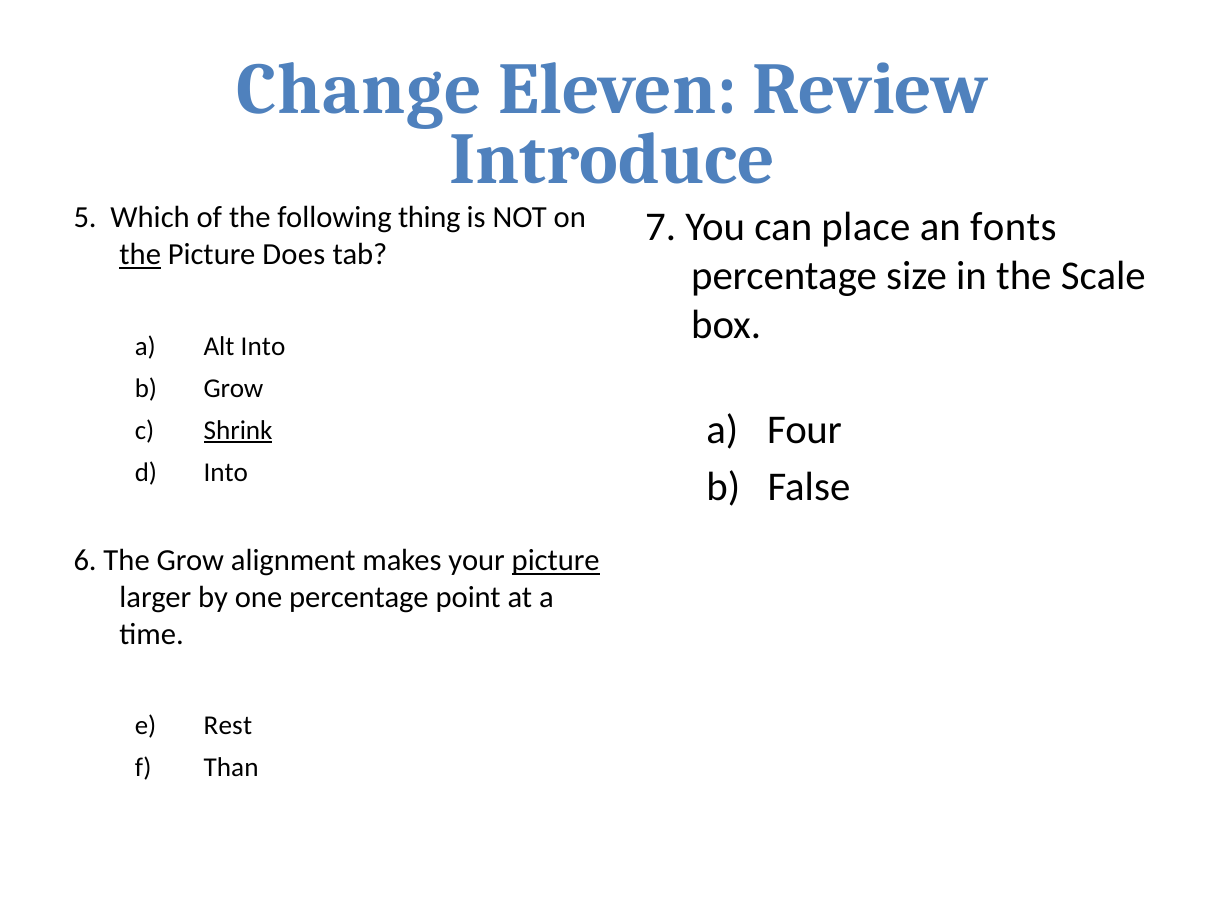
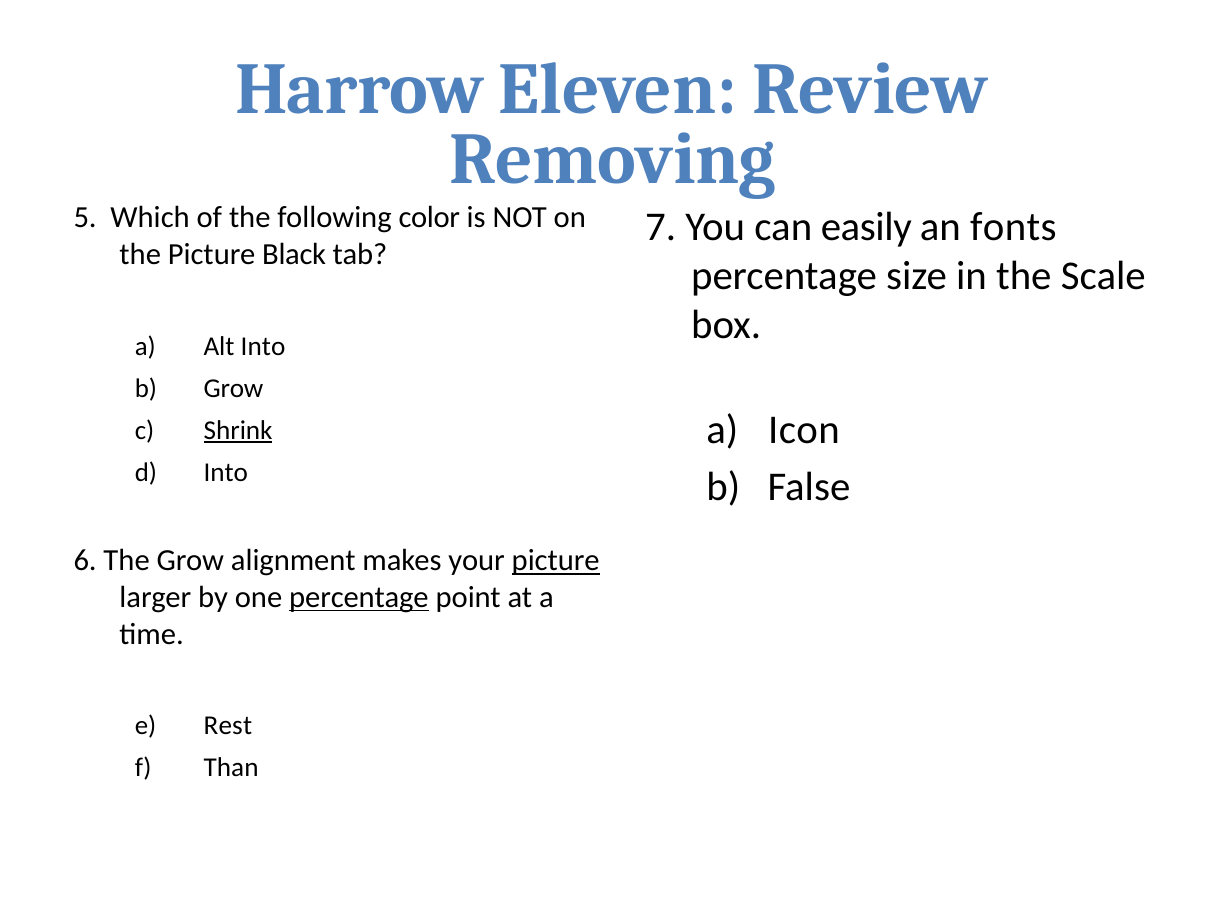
Change: Change -> Harrow (360, 89)
Introduce: Introduce -> Removing (613, 159)
thing: thing -> color (429, 218)
place: place -> easily (866, 227)
the underline: present -> none (140, 255)
Does: Does -> Black (294, 255)
Four: Four -> Icon (804, 430)
percentage underline: none -> present (359, 598)
